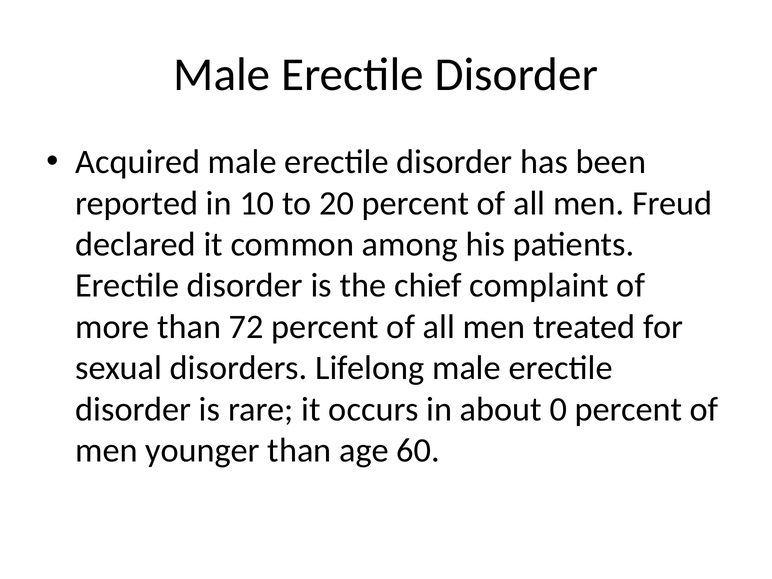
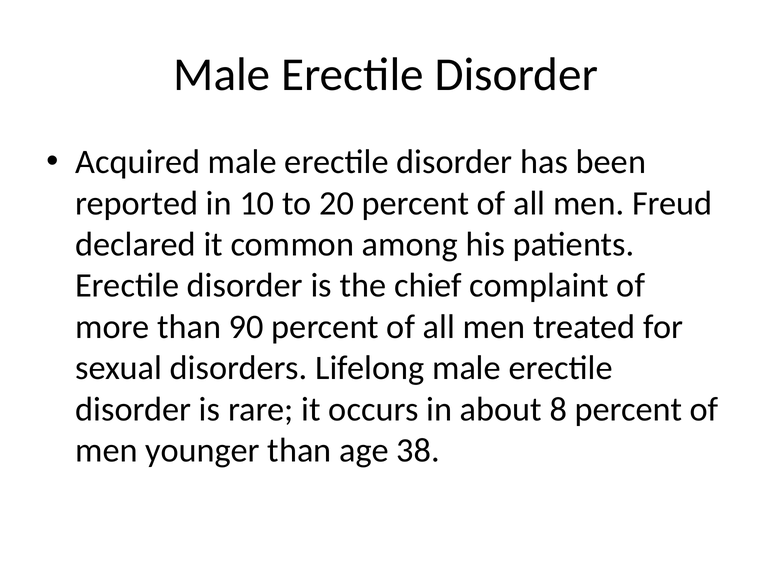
72: 72 -> 90 (246, 327)
0: 0 -> 8 (558, 409)
60: 60 -> 38 (418, 450)
